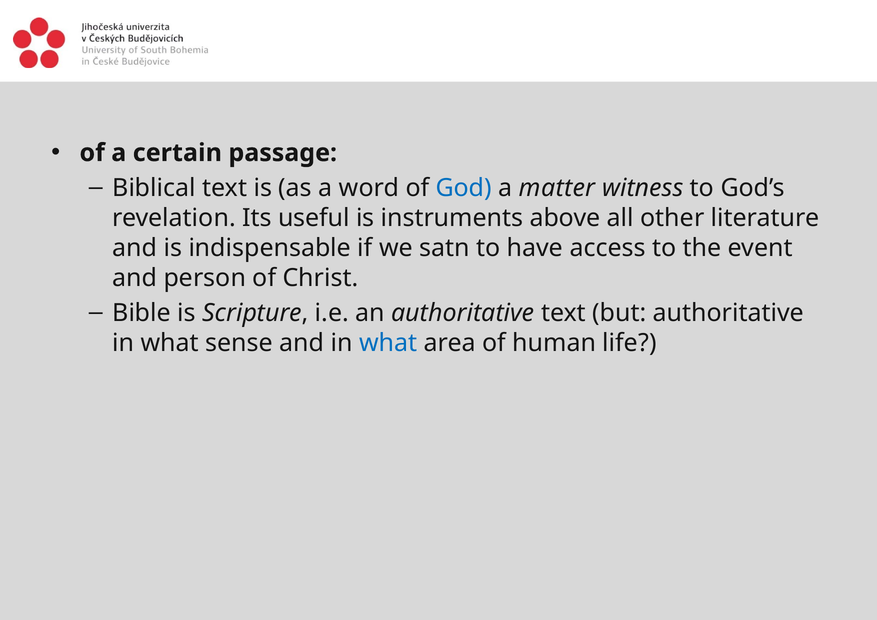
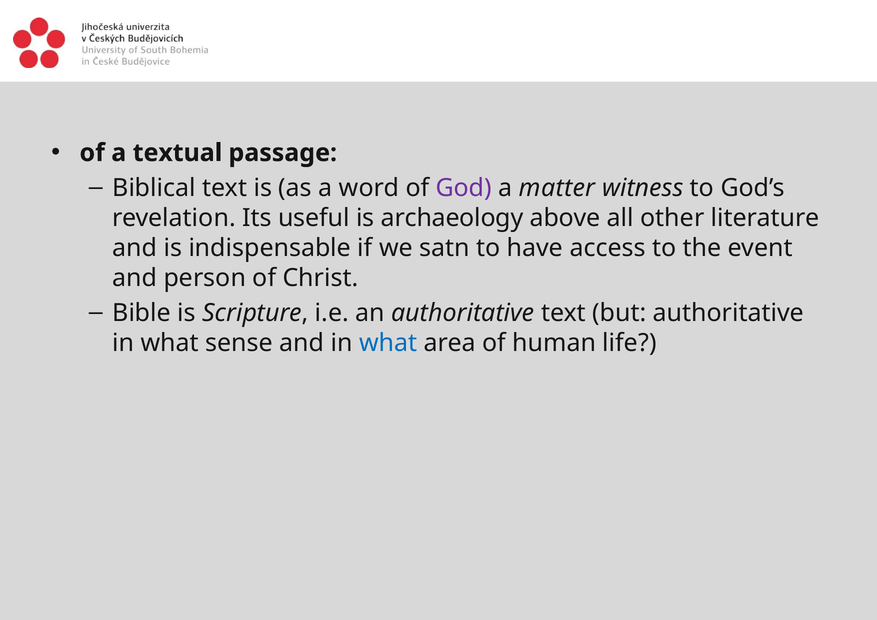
certain: certain -> textual (177, 153)
God colour: blue -> purple (464, 188)
instruments: instruments -> archaeology (452, 218)
